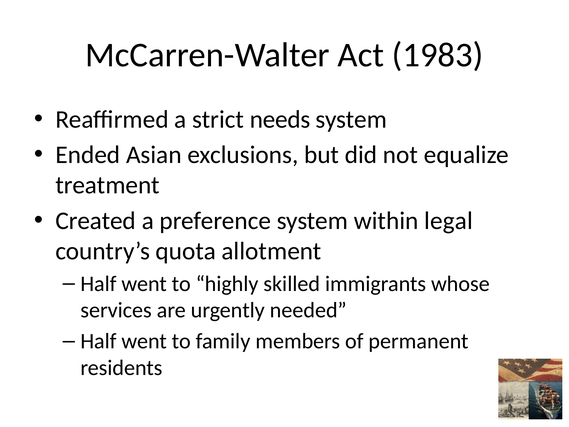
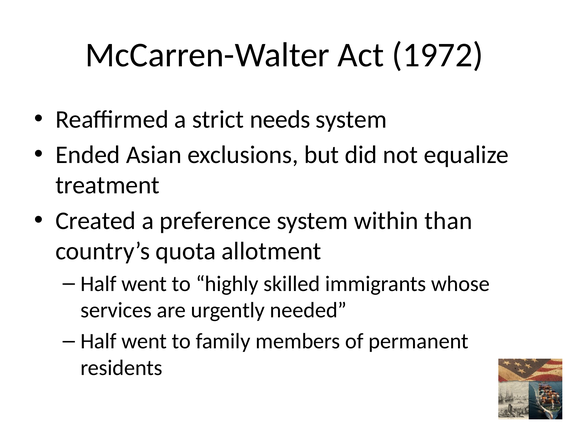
1983: 1983 -> 1972 (438, 55)
legal: legal -> than (448, 221)
